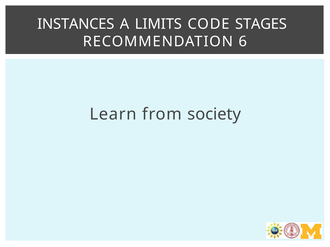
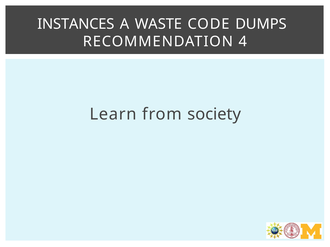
LIMITS: LIMITS -> WASTE (158, 24)
STAGES: STAGES -> DUMPS (261, 24)
6: 6 -> 4 (243, 42)
